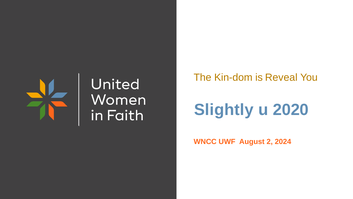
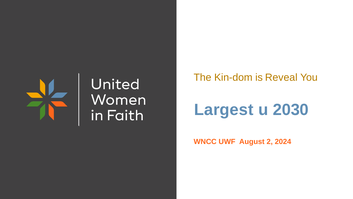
Slightly: Slightly -> Largest (224, 110)
2020: 2020 -> 2030 (291, 110)
